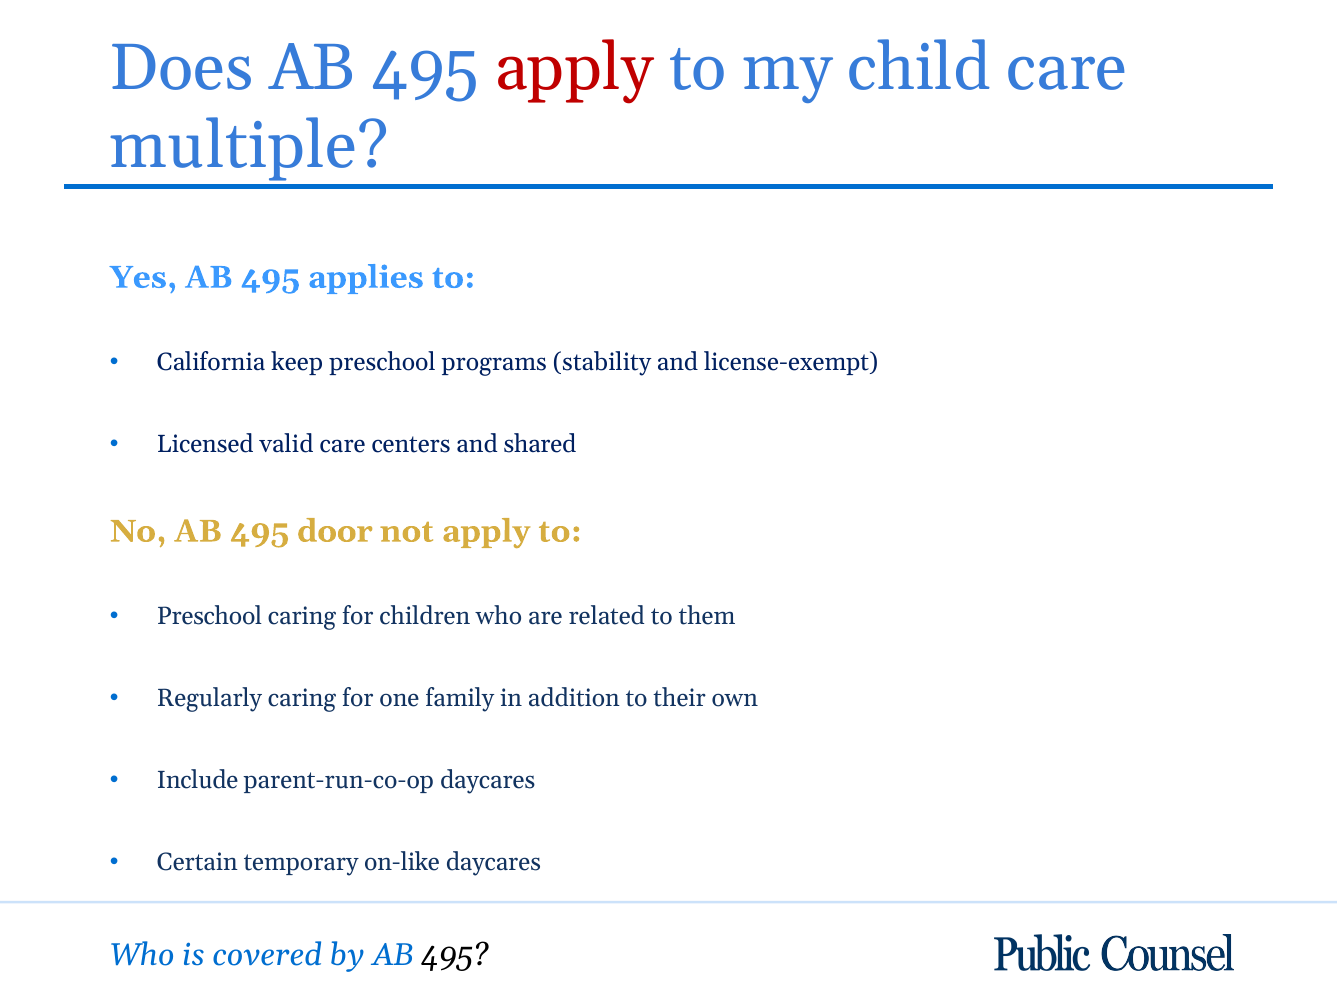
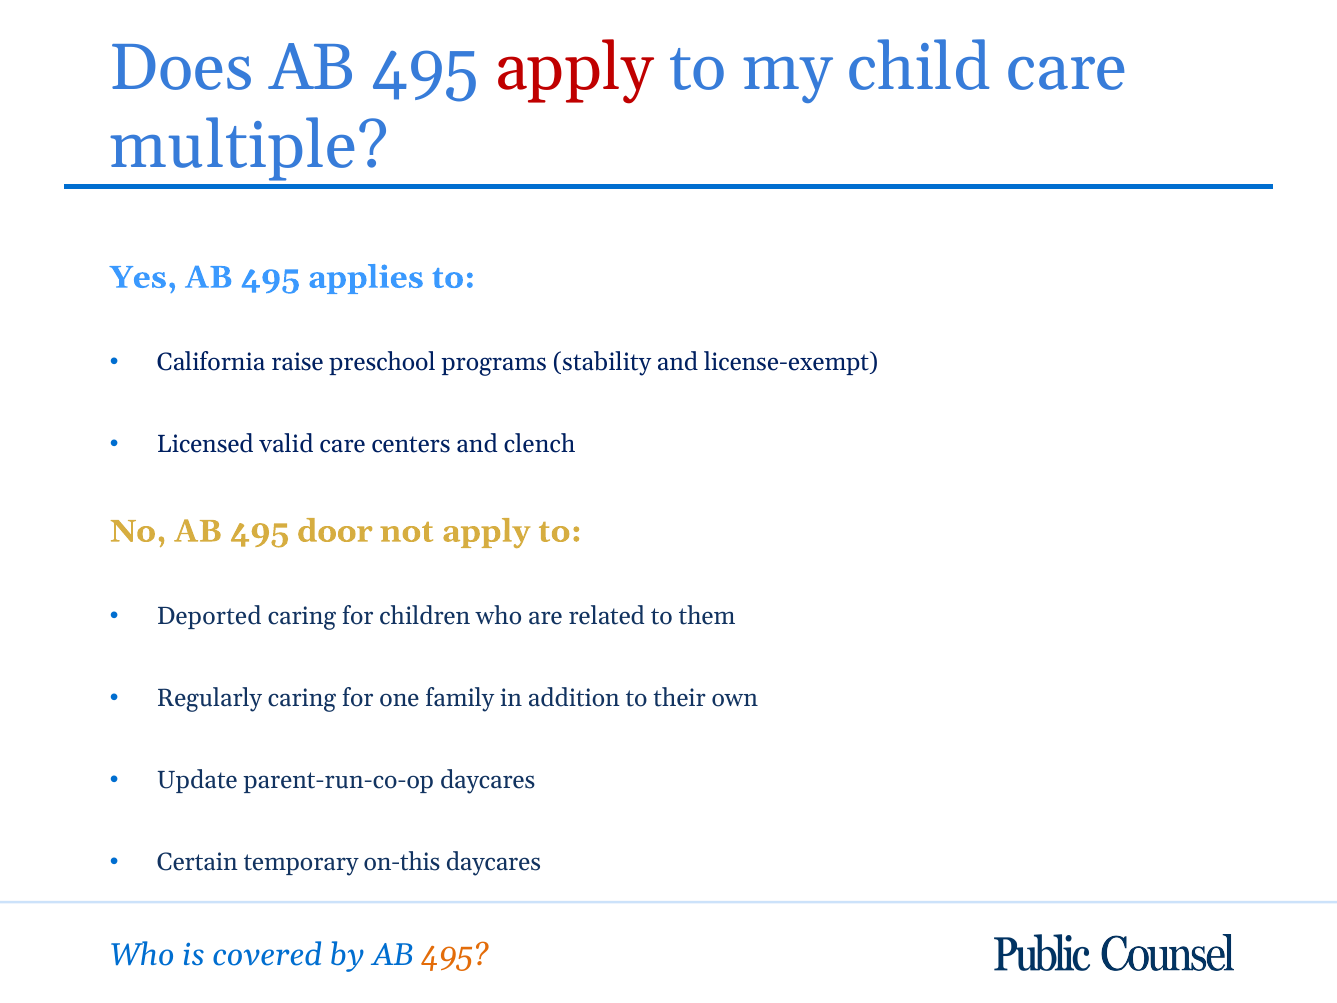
keep: keep -> raise (297, 363)
shared: shared -> clench (540, 445)
Preschool: Preschool -> Deported (209, 616)
Include: Include -> Update (197, 780)
on-like: on-like -> on-this (402, 862)
495 colour: black -> orange (455, 955)
